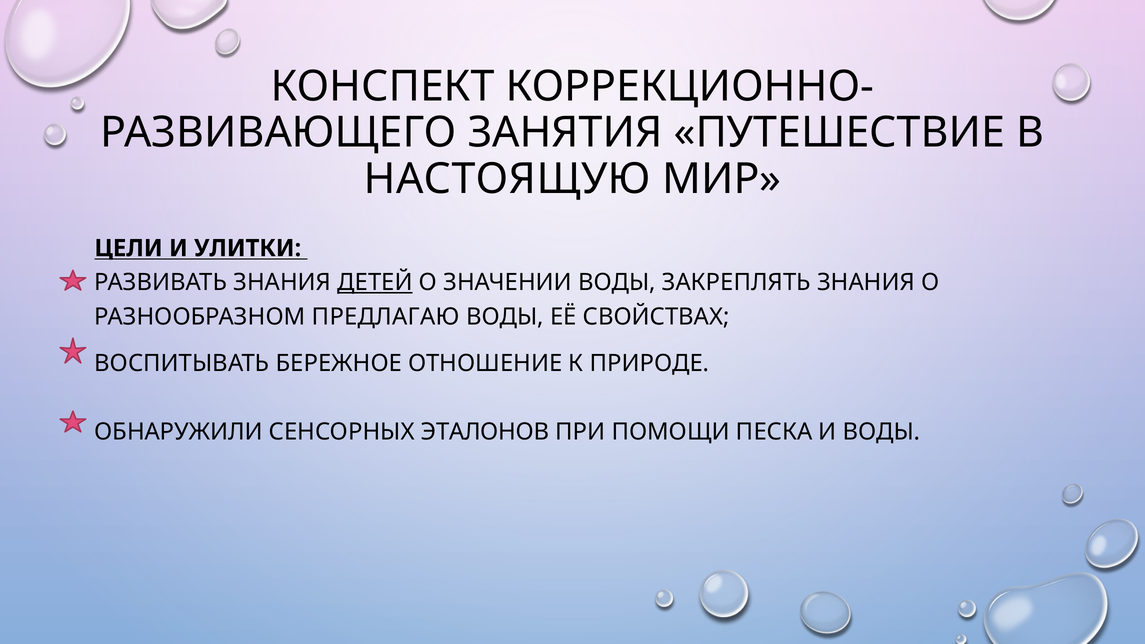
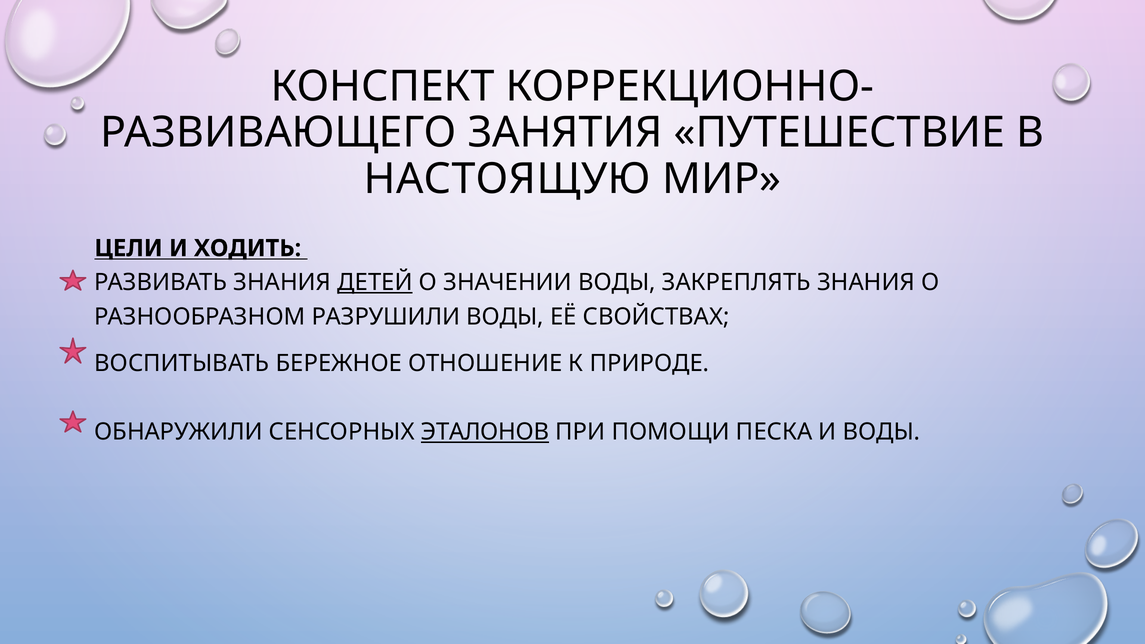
УЛИТКИ: УЛИТКИ -> ХОДИТЬ (248, 248)
ПРЕДЛАГАЮ: ПРЕДЛАГАЮ -> РАЗРУШИЛИ (386, 317)
ЭТАЛОНОВ underline: none -> present (485, 432)
